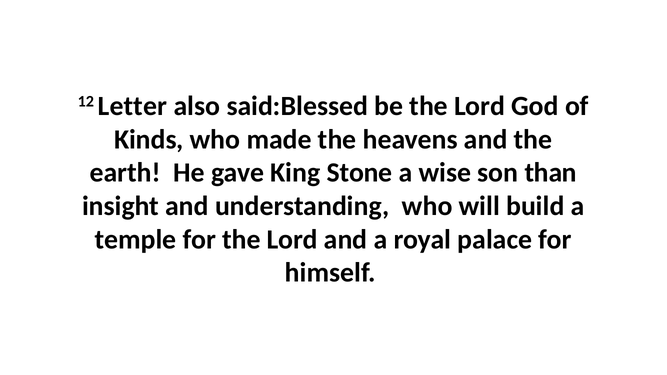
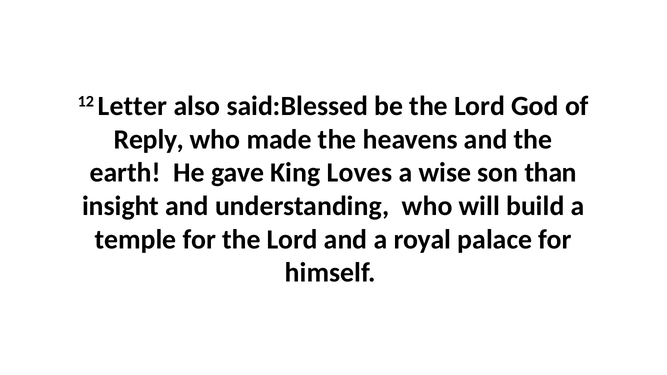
Kinds: Kinds -> Reply (149, 139)
Stone: Stone -> Loves (359, 173)
